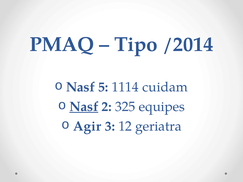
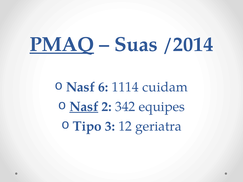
PMAQ underline: none -> present (62, 44)
Tipo: Tipo -> Suas (136, 44)
5: 5 -> 6 (103, 87)
325: 325 -> 342 (125, 107)
Agir: Agir -> Tipo (87, 126)
